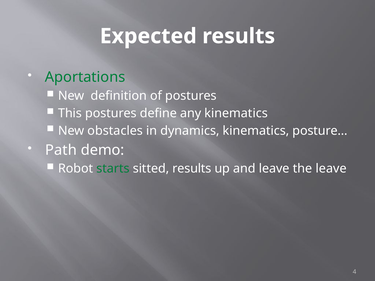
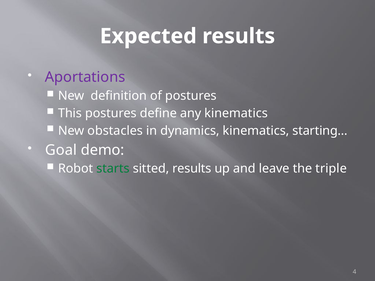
Aportations colour: green -> purple (85, 77)
posture…: posture… -> starting… (320, 131)
Path: Path -> Goal (61, 150)
the leave: leave -> triple (331, 169)
